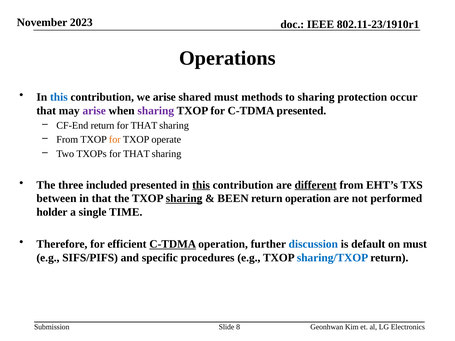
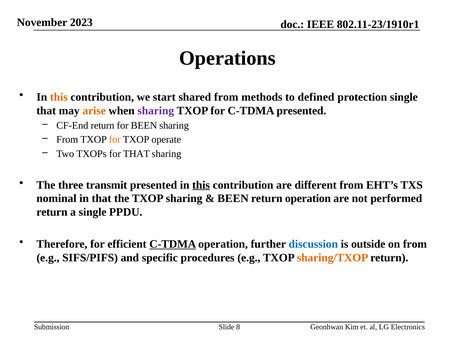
this colour: blue -> orange (59, 97)
we arise: arise -> start (164, 97)
shared must: must -> from (226, 97)
to sharing: sharing -> defined (316, 97)
protection occur: occur -> single (404, 97)
arise colour: purple -> orange (94, 111)
THAT: THAT -> BEEN (144, 126)
included: included -> transmit (107, 185)
different underline: present -> none (316, 185)
between: between -> nominal (56, 199)
sharing underline: present -> none (184, 199)
holder: holder -> return (52, 212)
TIME: TIME -> PPDU (126, 212)
default: default -> outside (368, 244)
on must: must -> from (415, 244)
sharing/TXOP colour: blue -> orange (332, 258)
